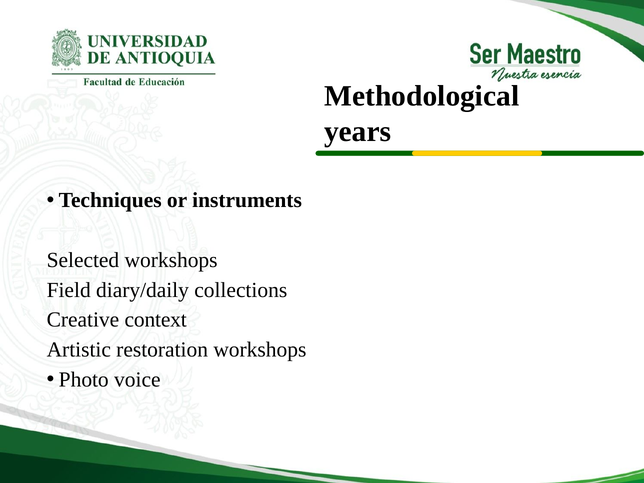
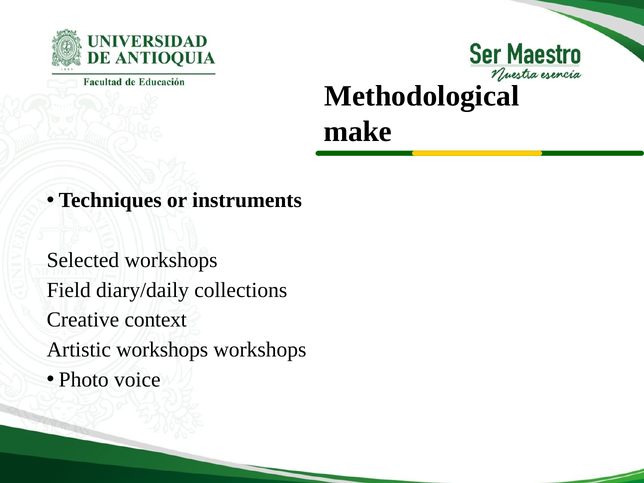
years: years -> make (358, 132)
Artistic restoration: restoration -> workshops (162, 350)
